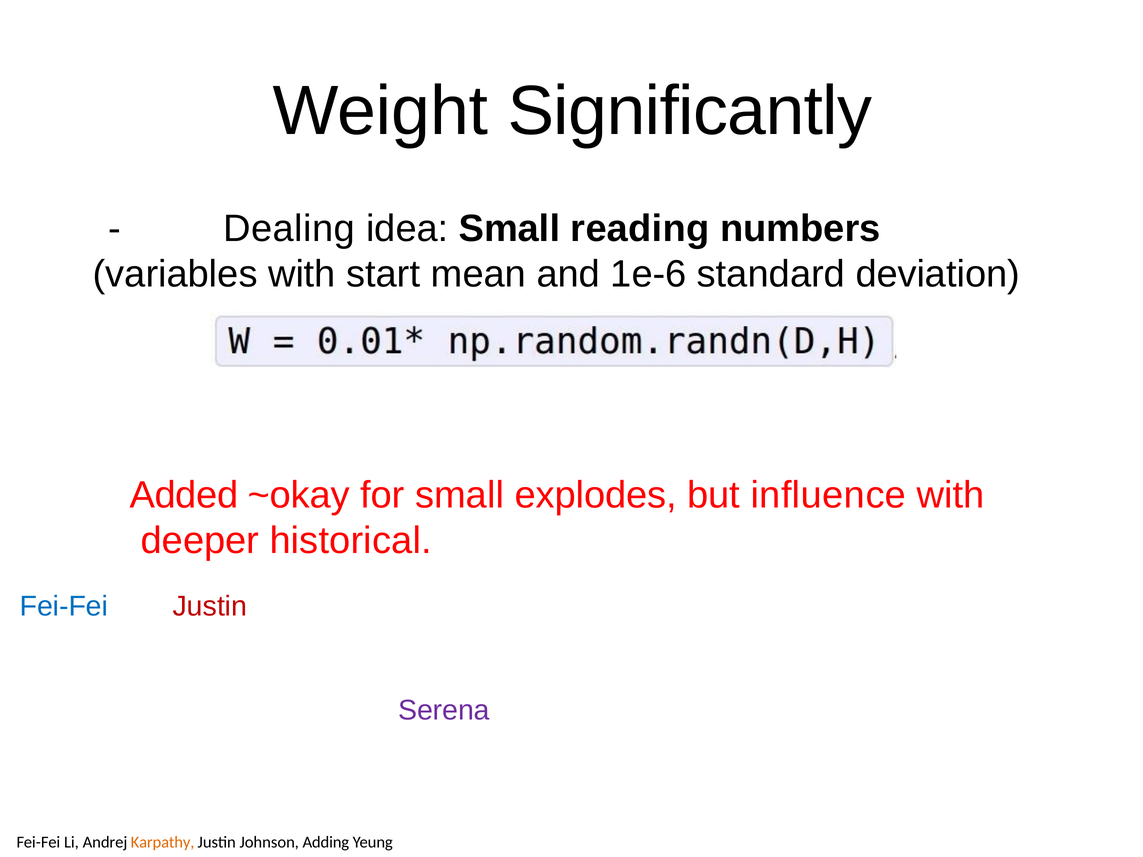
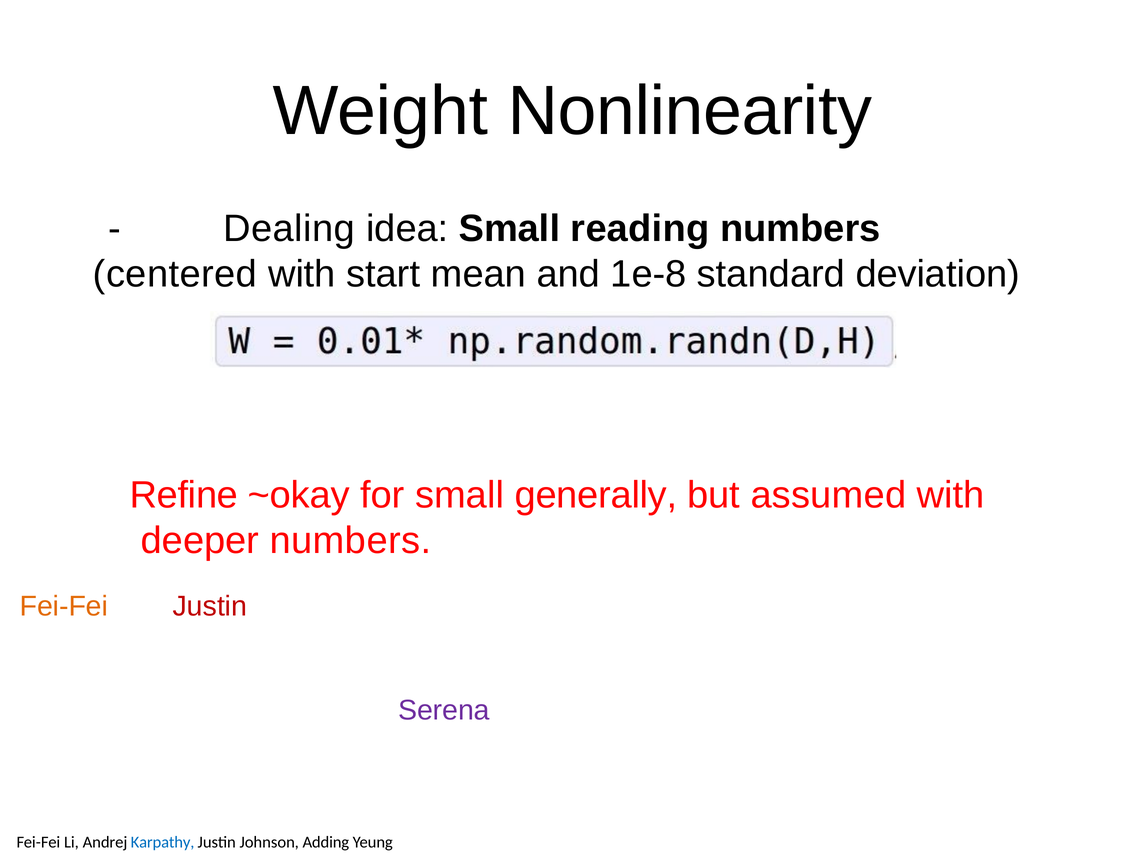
Significantly: Significantly -> Nonlinearity (690, 111)
variables: variables -> centered (175, 274)
1e-6: 1e-6 -> 1e-8 (648, 274)
Added: Added -> Refine (184, 495)
explodes: explodes -> generally (596, 495)
influence: influence -> assumed (828, 495)
deeper historical: historical -> numbers (350, 541)
Fei-Fei colour: blue -> orange (64, 607)
Karpathy colour: orange -> blue (163, 842)
